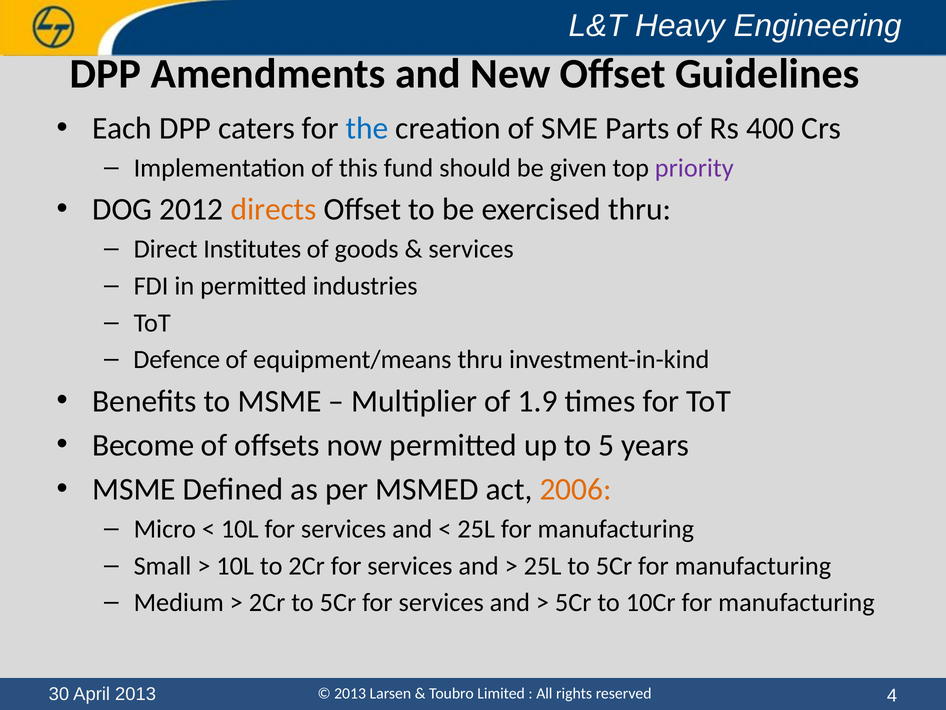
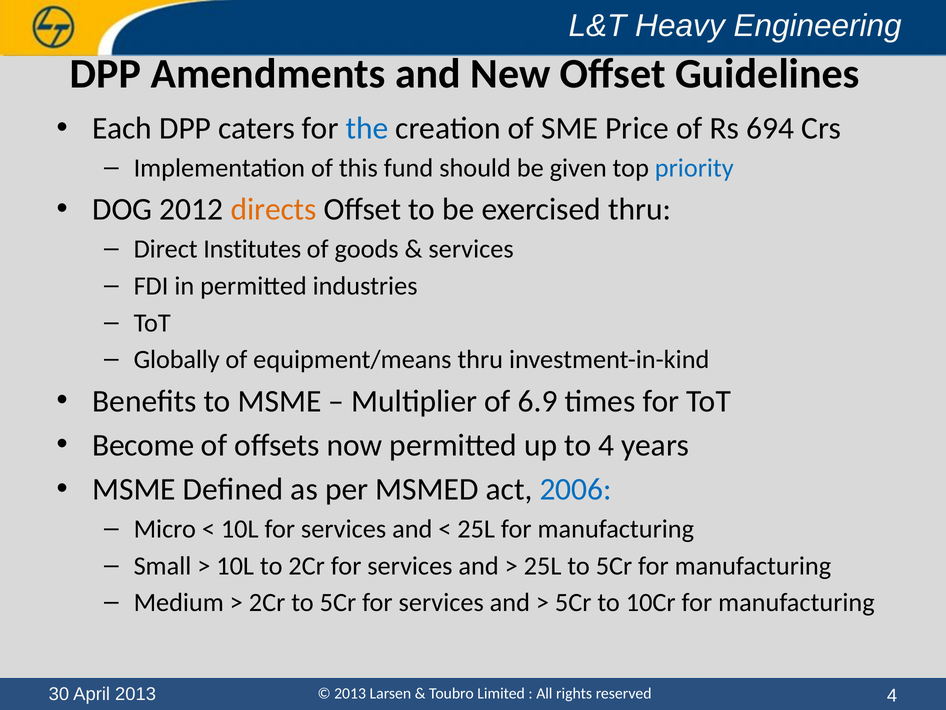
Parts: Parts -> Price (637, 128)
400: 400 -> 694 (770, 128)
priority colour: purple -> blue (694, 168)
Defence: Defence -> Globally (177, 359)
1.9: 1.9 -> 6.9 (538, 401)
to 5: 5 -> 4 (606, 445)
2006 colour: orange -> blue (576, 489)
